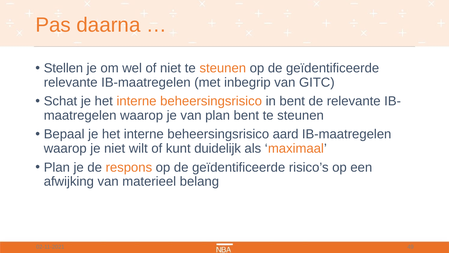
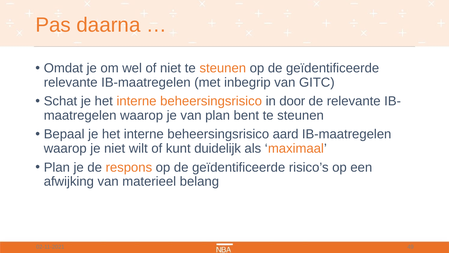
Stellen: Stellen -> Omdat (63, 68)
in bent: bent -> door (292, 101)
